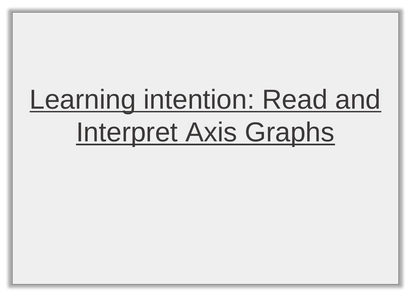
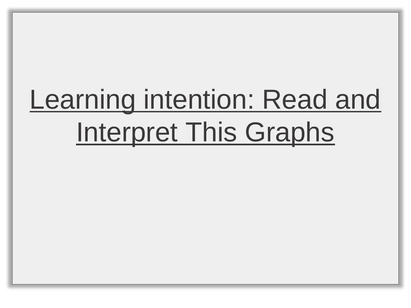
Axis: Axis -> This (211, 133)
